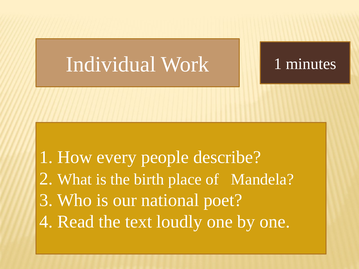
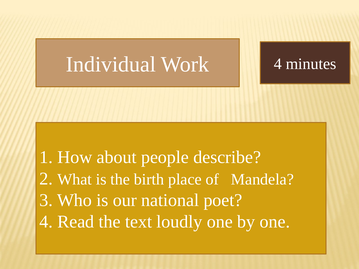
Work 1: 1 -> 4 (278, 64)
every: every -> about (117, 157)
